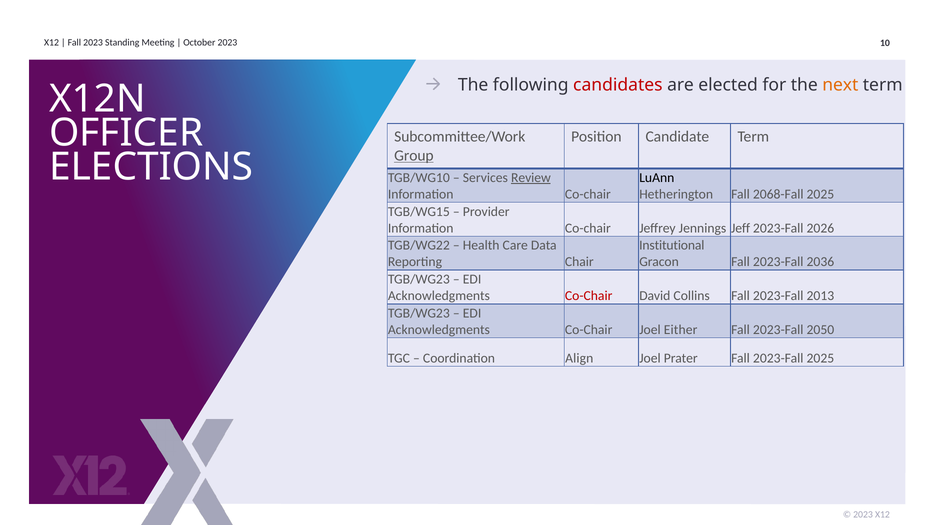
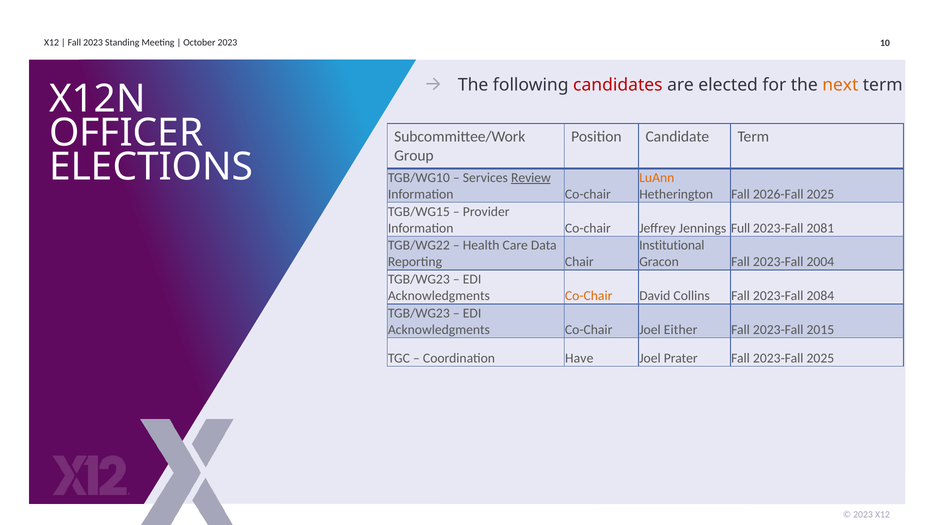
Group underline: present -> none (414, 156)
LuAnn colour: black -> orange (657, 178)
2068-Fall: 2068-Fall -> 2026-Fall (778, 194)
Jeff: Jeff -> Full (741, 228)
2026: 2026 -> 2081 (820, 228)
2036: 2036 -> 2004 (820, 262)
Co-Chair colour: red -> orange (589, 296)
2013: 2013 -> 2084 (820, 296)
2050: 2050 -> 2015 (820, 330)
Align: Align -> Have (579, 358)
